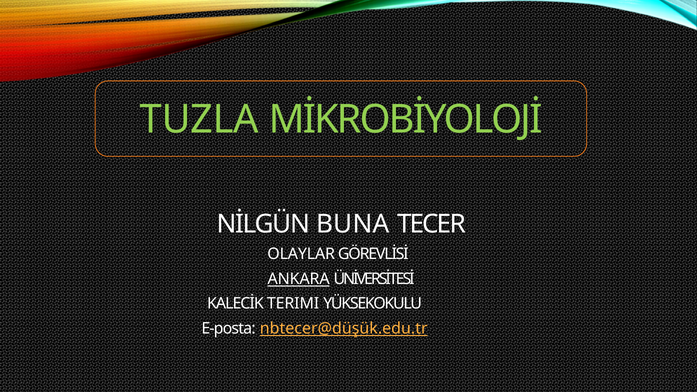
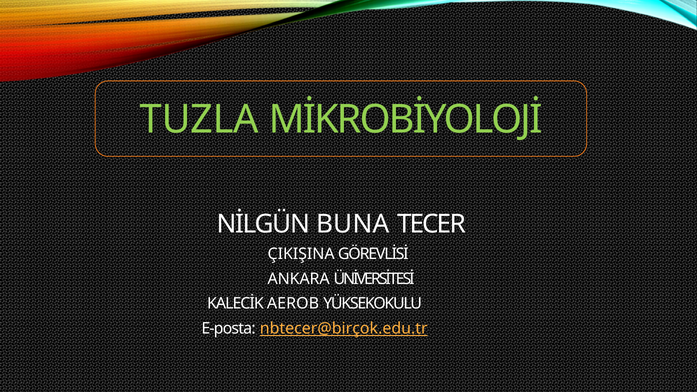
OLAYLAR: OLAYLAR -> ÇIKIŞINA (301, 254)
ANKARA underline: present -> none (299, 279)
TERIMI: TERIMI -> AEROB (293, 304)
nbtecer@düşük.edu.tr: nbtecer@düşük.edu.tr -> nbtecer@birçok.edu.tr (344, 328)
